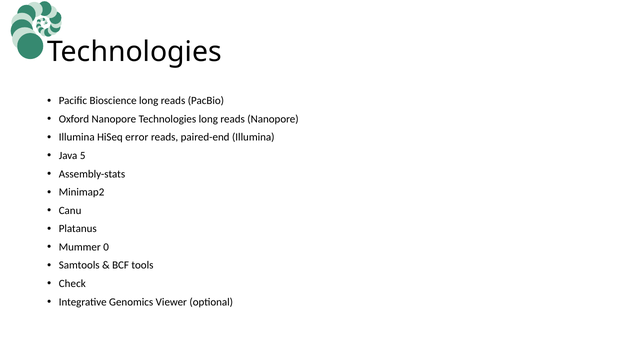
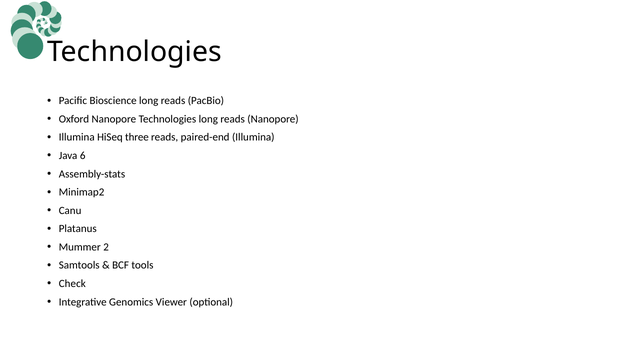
error: error -> three (137, 137)
5: 5 -> 6 (83, 156)
0: 0 -> 2 (106, 247)
